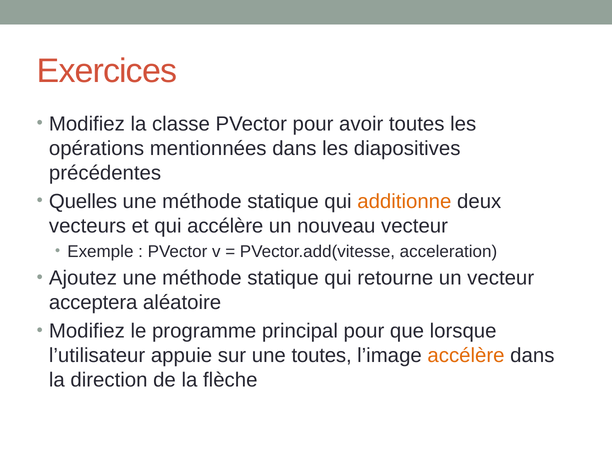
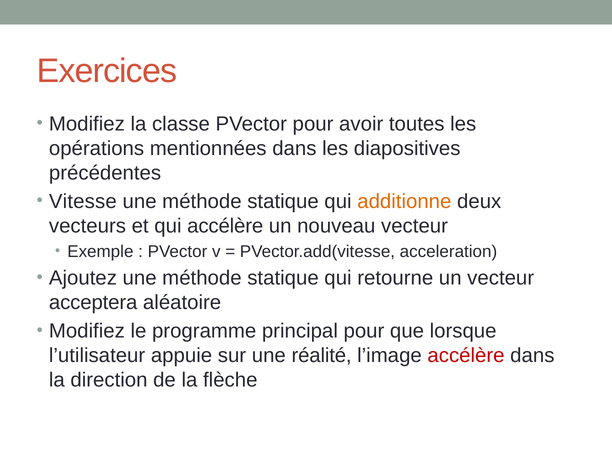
Quelles: Quelles -> Vitesse (83, 201)
une toutes: toutes -> réalité (322, 356)
accélère colour: orange -> red (466, 356)
